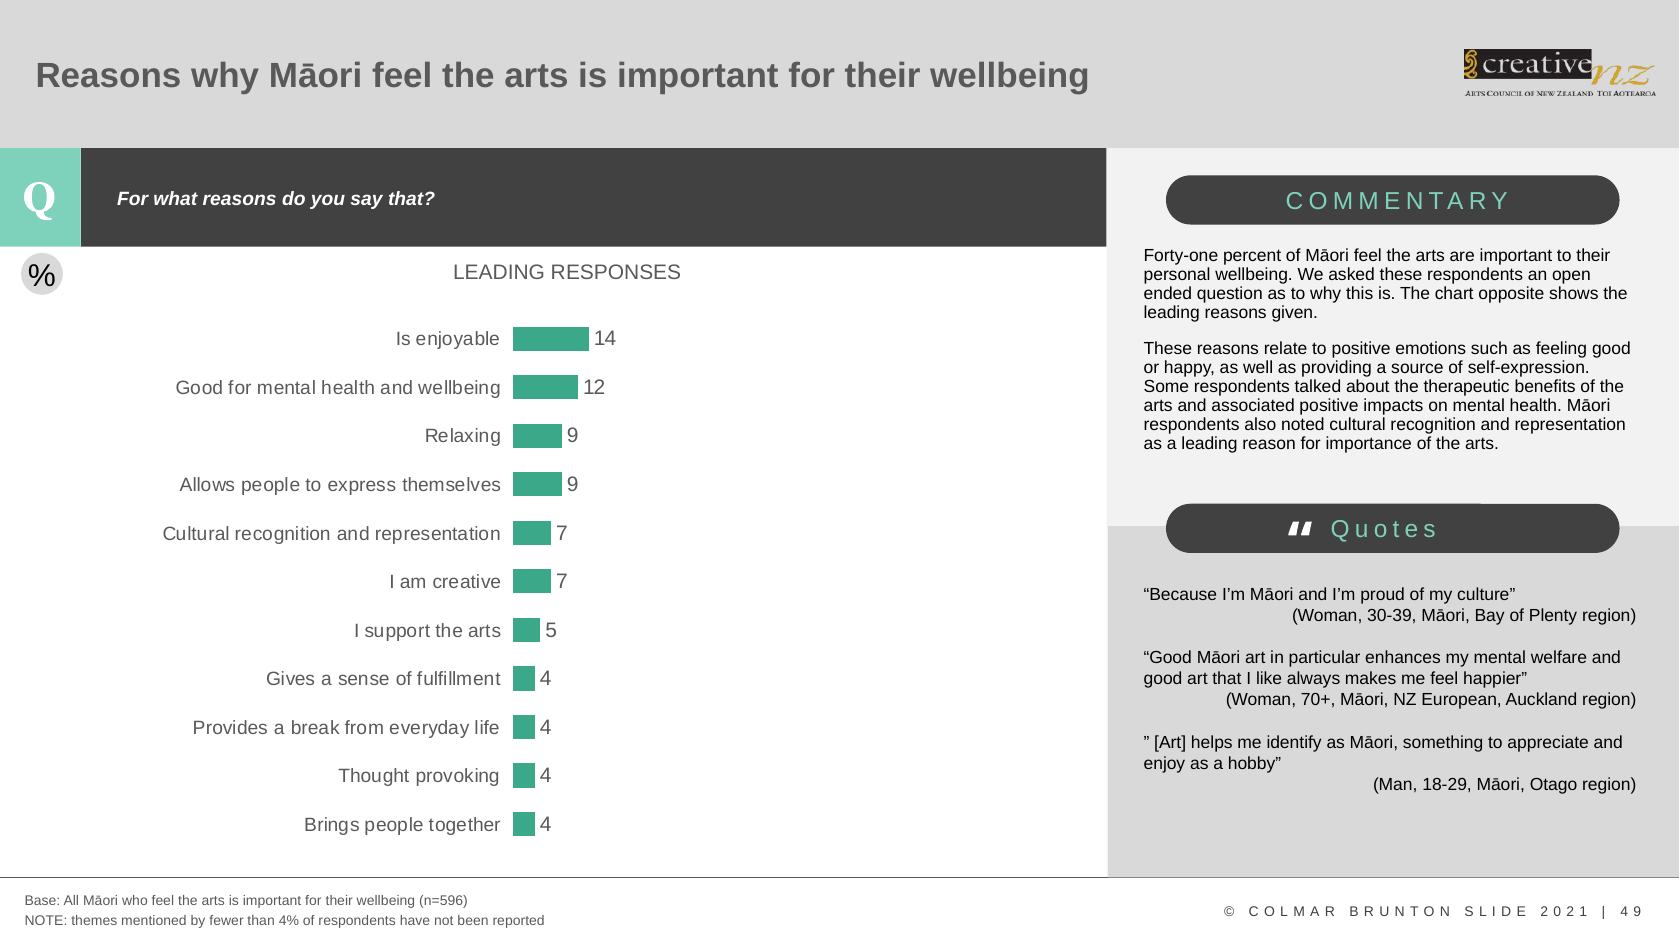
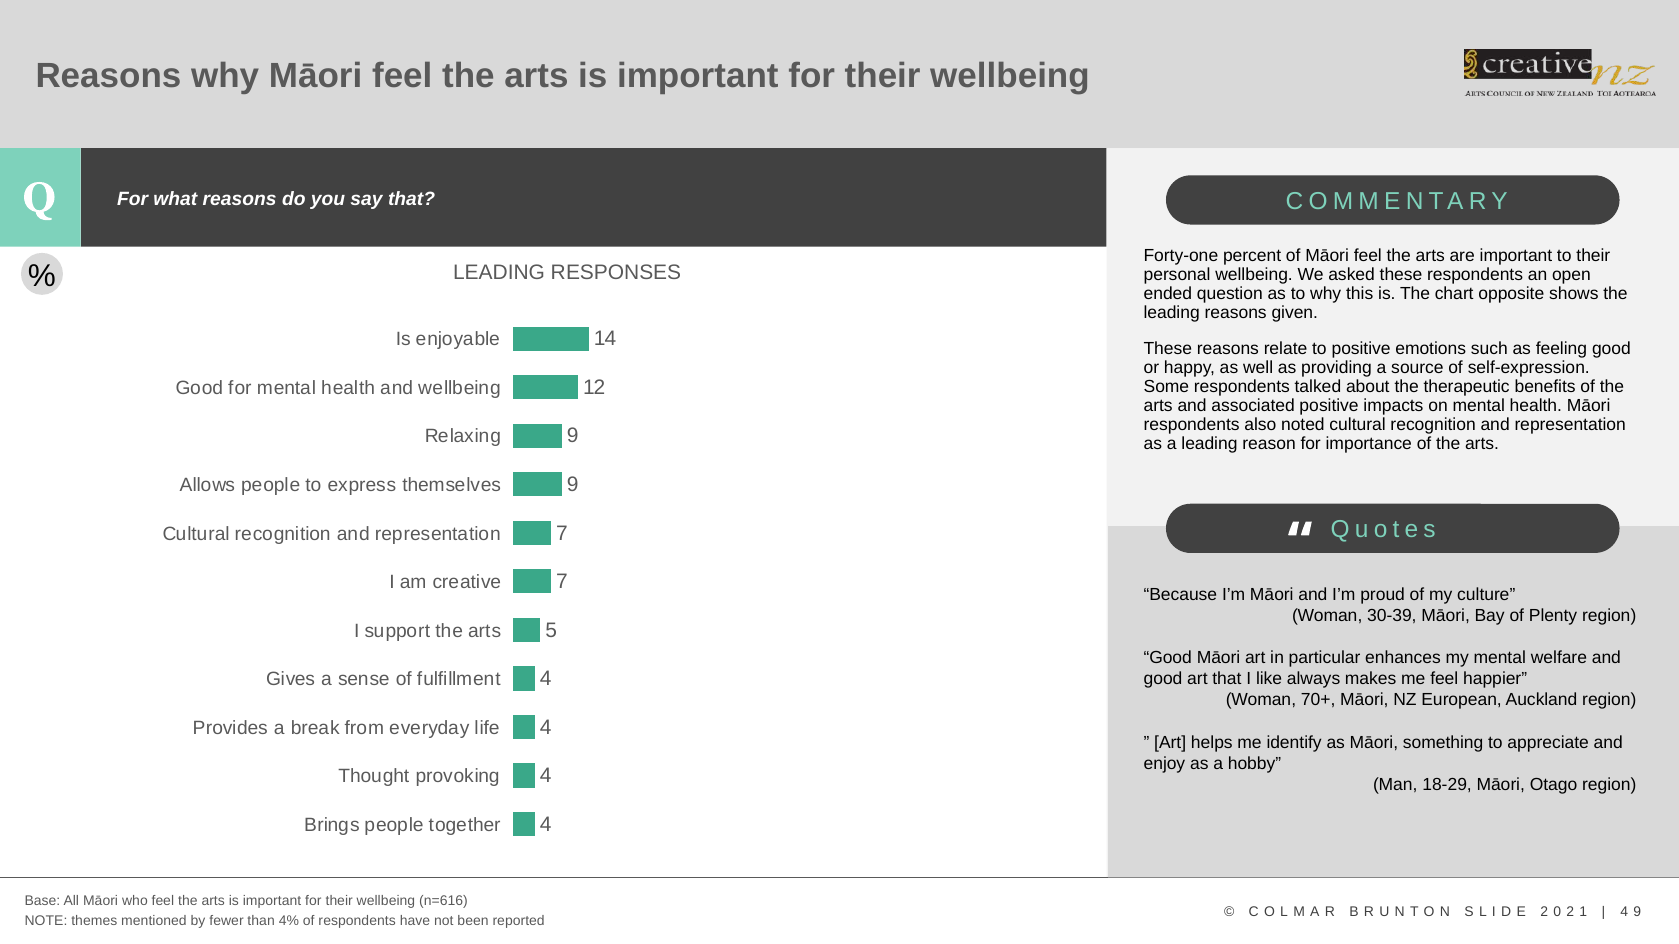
n=596: n=596 -> n=616 (444, 902)
